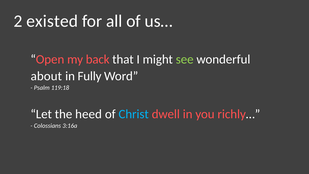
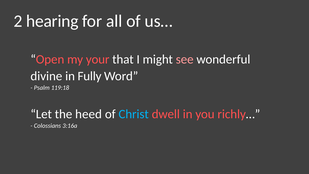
existed: existed -> hearing (52, 21)
back: back -> your (98, 59)
see colour: light green -> pink (185, 59)
about: about -> divine (46, 76)
